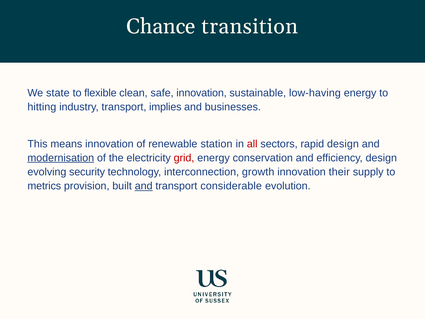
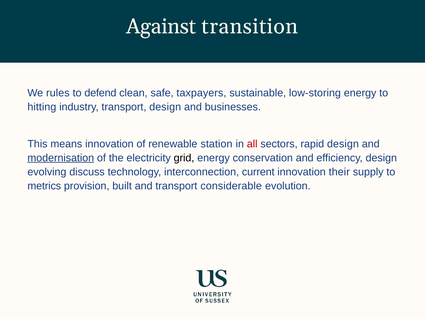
Chance: Chance -> Against (161, 27)
state: state -> rules (58, 93)
flexible: flexible -> defend (100, 93)
safe innovation: innovation -> taxpayers (201, 93)
low-having: low-having -> low-storing (315, 93)
transport implies: implies -> design (165, 107)
grid colour: red -> black (184, 158)
security: security -> discuss (87, 172)
growth: growth -> current (258, 172)
and underline: present -> none (144, 186)
